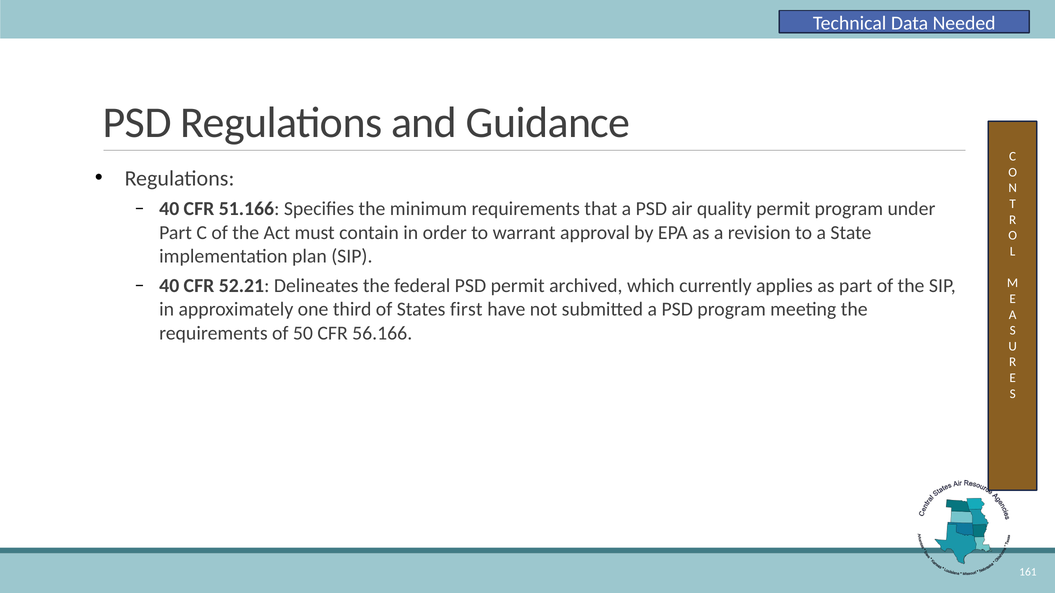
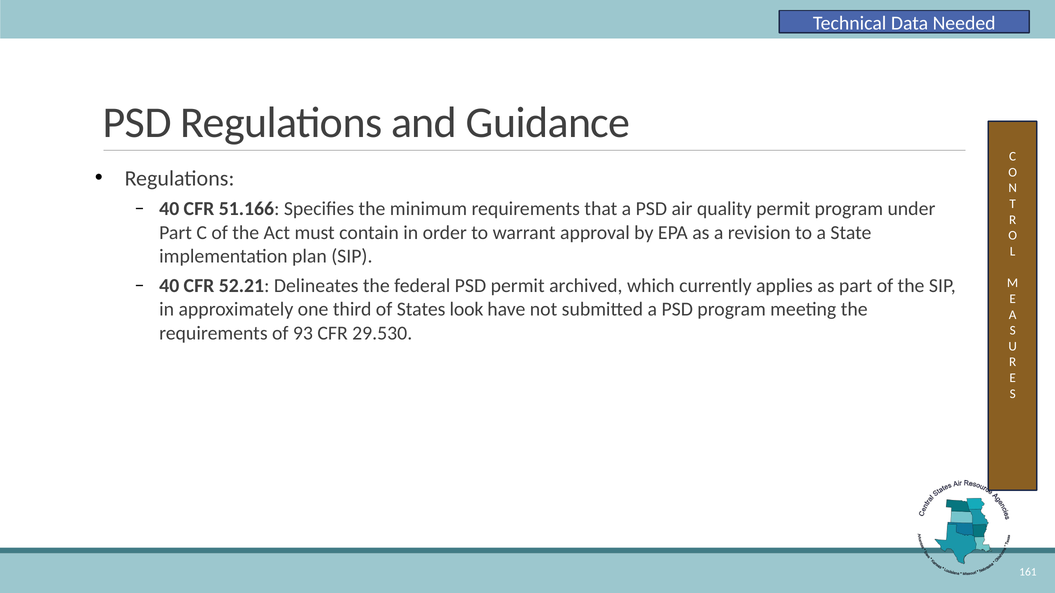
first: first -> look (466, 310)
50: 50 -> 93 (303, 333)
56.166: 56.166 -> 29.530 (382, 333)
